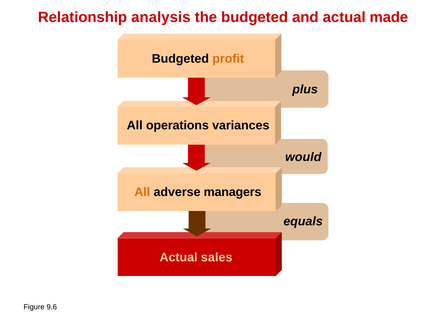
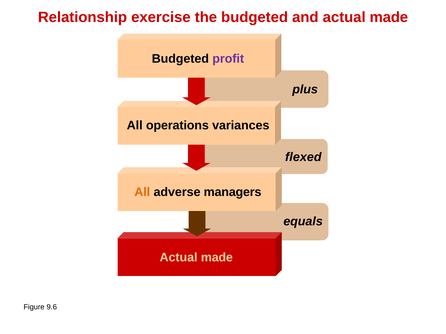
analysis: analysis -> exercise (161, 17)
profit colour: orange -> purple (228, 59)
would: would -> flexed (303, 157)
sales: sales -> made (217, 258)
